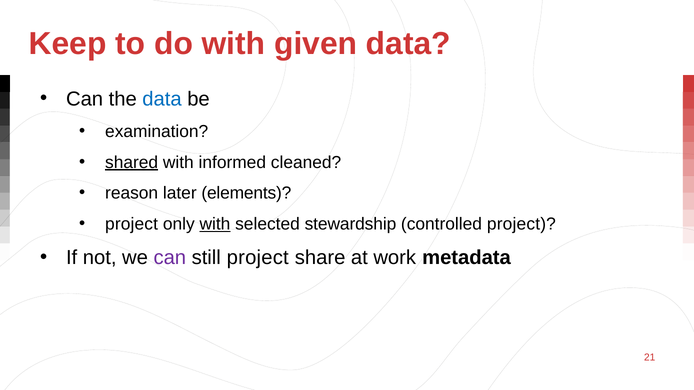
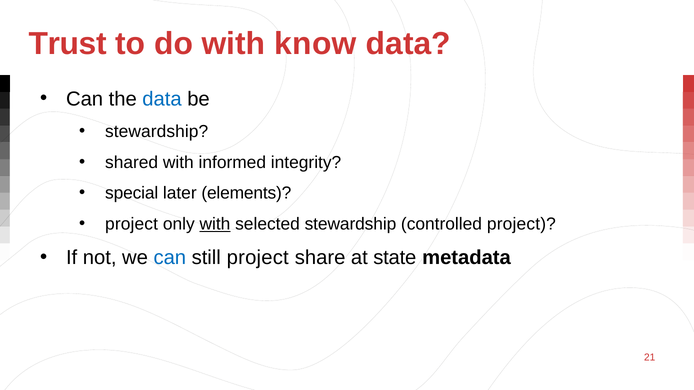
Keep: Keep -> Trust (68, 44)
given: given -> know (315, 44)
examination: examination -> stewardship (157, 131)
shared underline: present -> none (132, 162)
cleaned: cleaned -> integrity (306, 162)
reason: reason -> special (132, 193)
can colour: purple -> blue (170, 258)
work: work -> state (395, 258)
